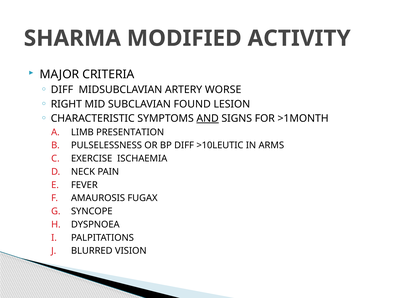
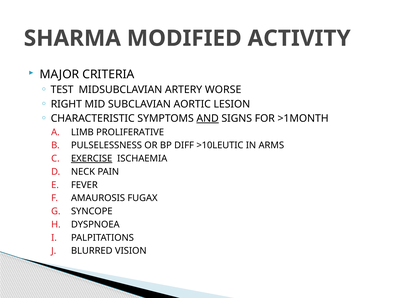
DIFF: DIFF -> TEST (62, 90)
FOUND: FOUND -> AORTIC (192, 104)
PRESENTATION: PRESENTATION -> PROLIFERATIVE (130, 132)
EXERCISE underline: none -> present (92, 158)
